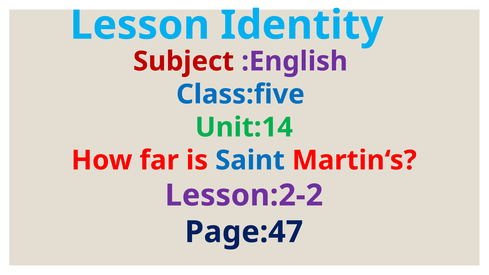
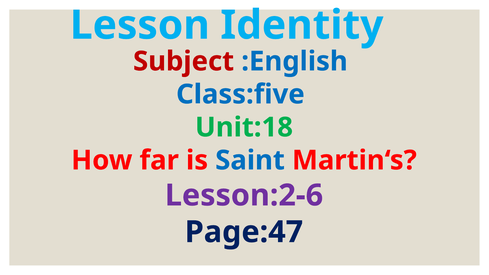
:English colour: purple -> blue (295, 61)
Unit:14: Unit:14 -> Unit:18 (244, 127)
Lesson:2-2: Lesson:2-2 -> Lesson:2-6 (244, 195)
